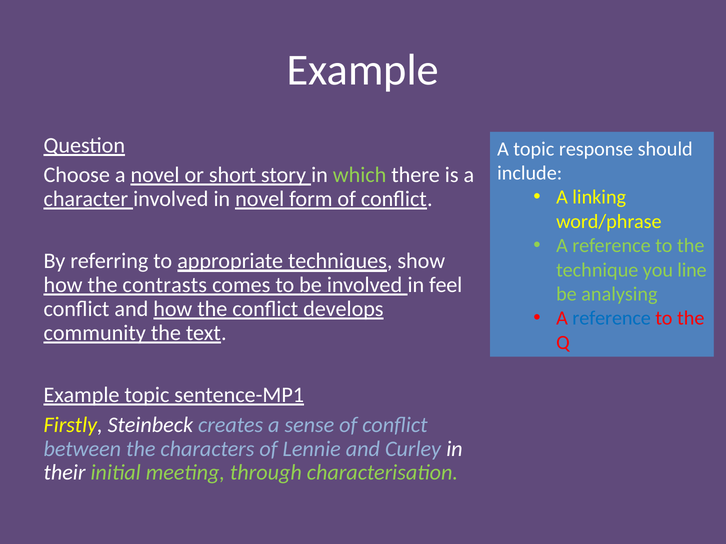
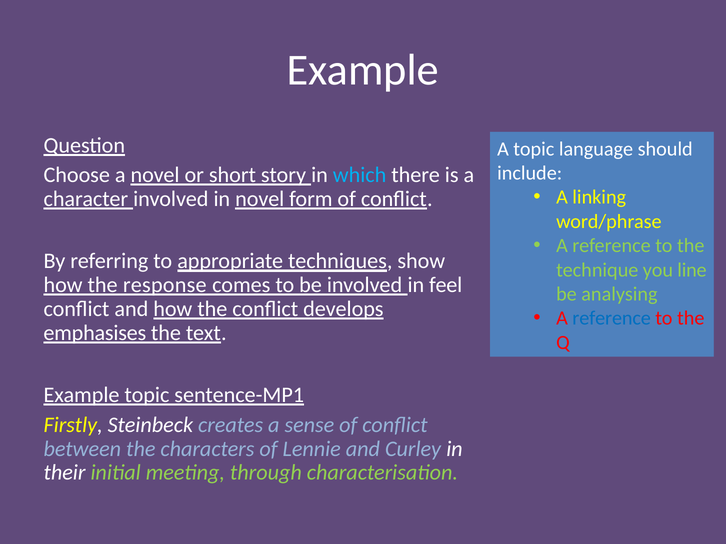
response: response -> language (596, 149)
which colour: light green -> light blue (360, 175)
contrasts: contrasts -> response (165, 285)
community: community -> emphasises (95, 333)
